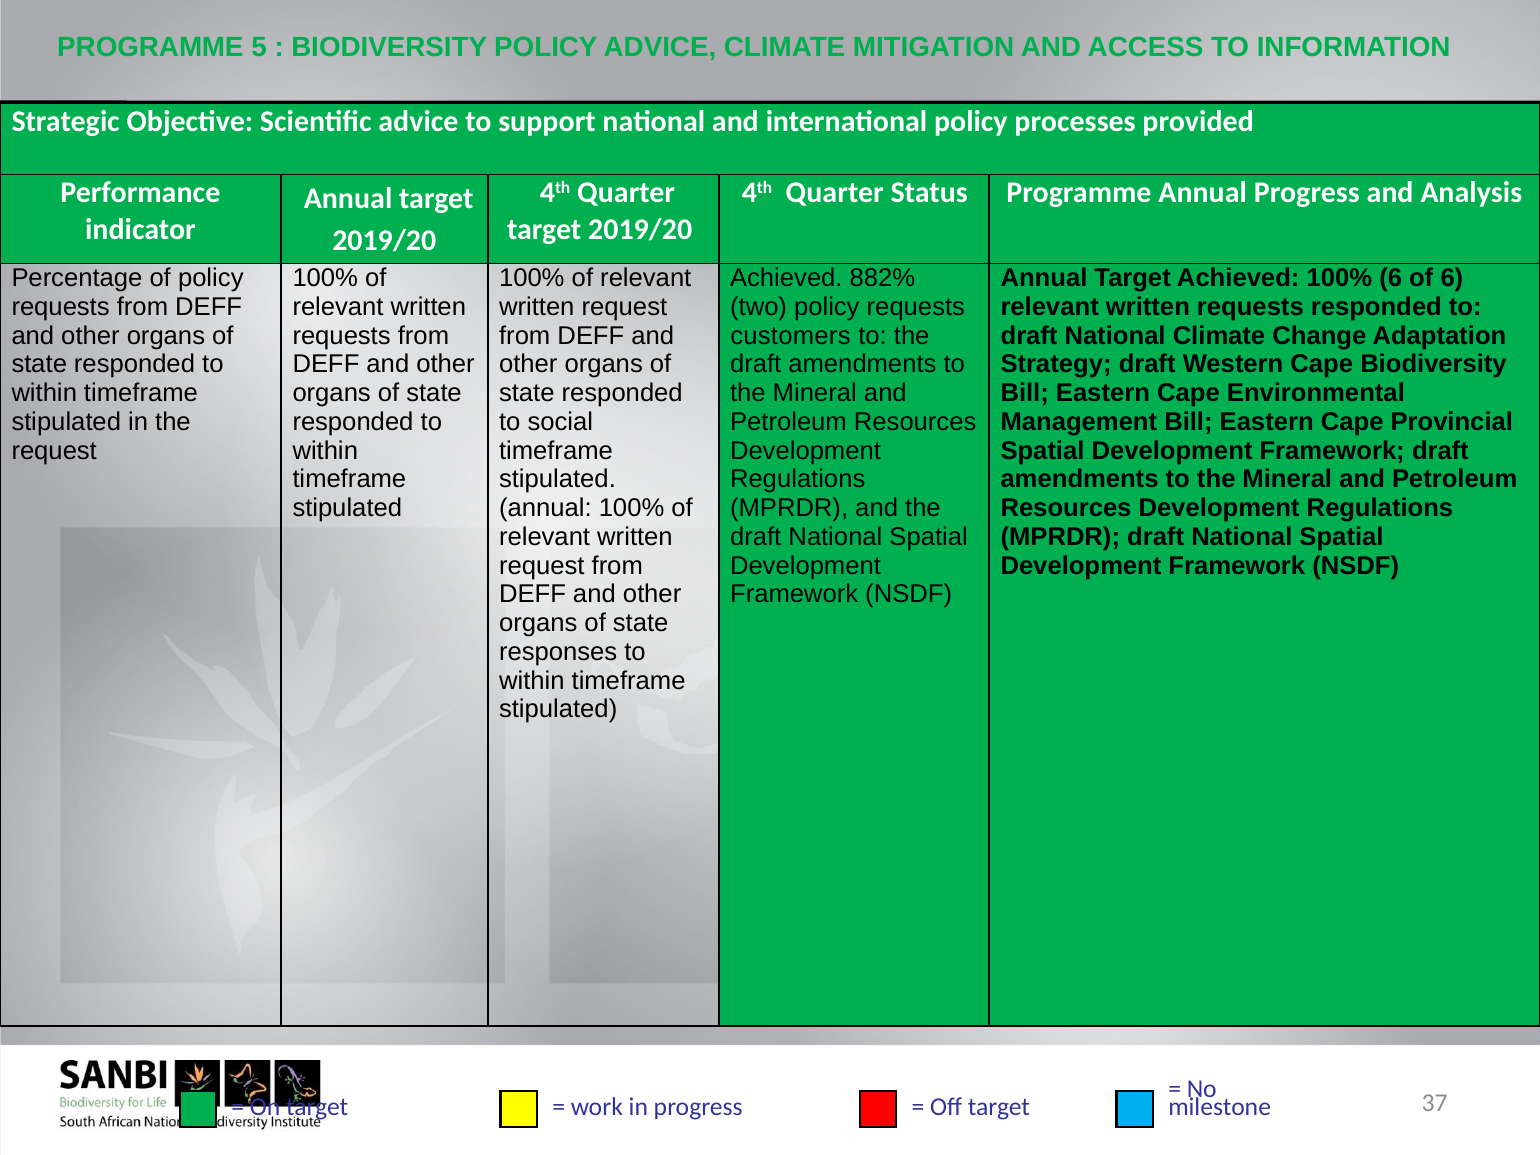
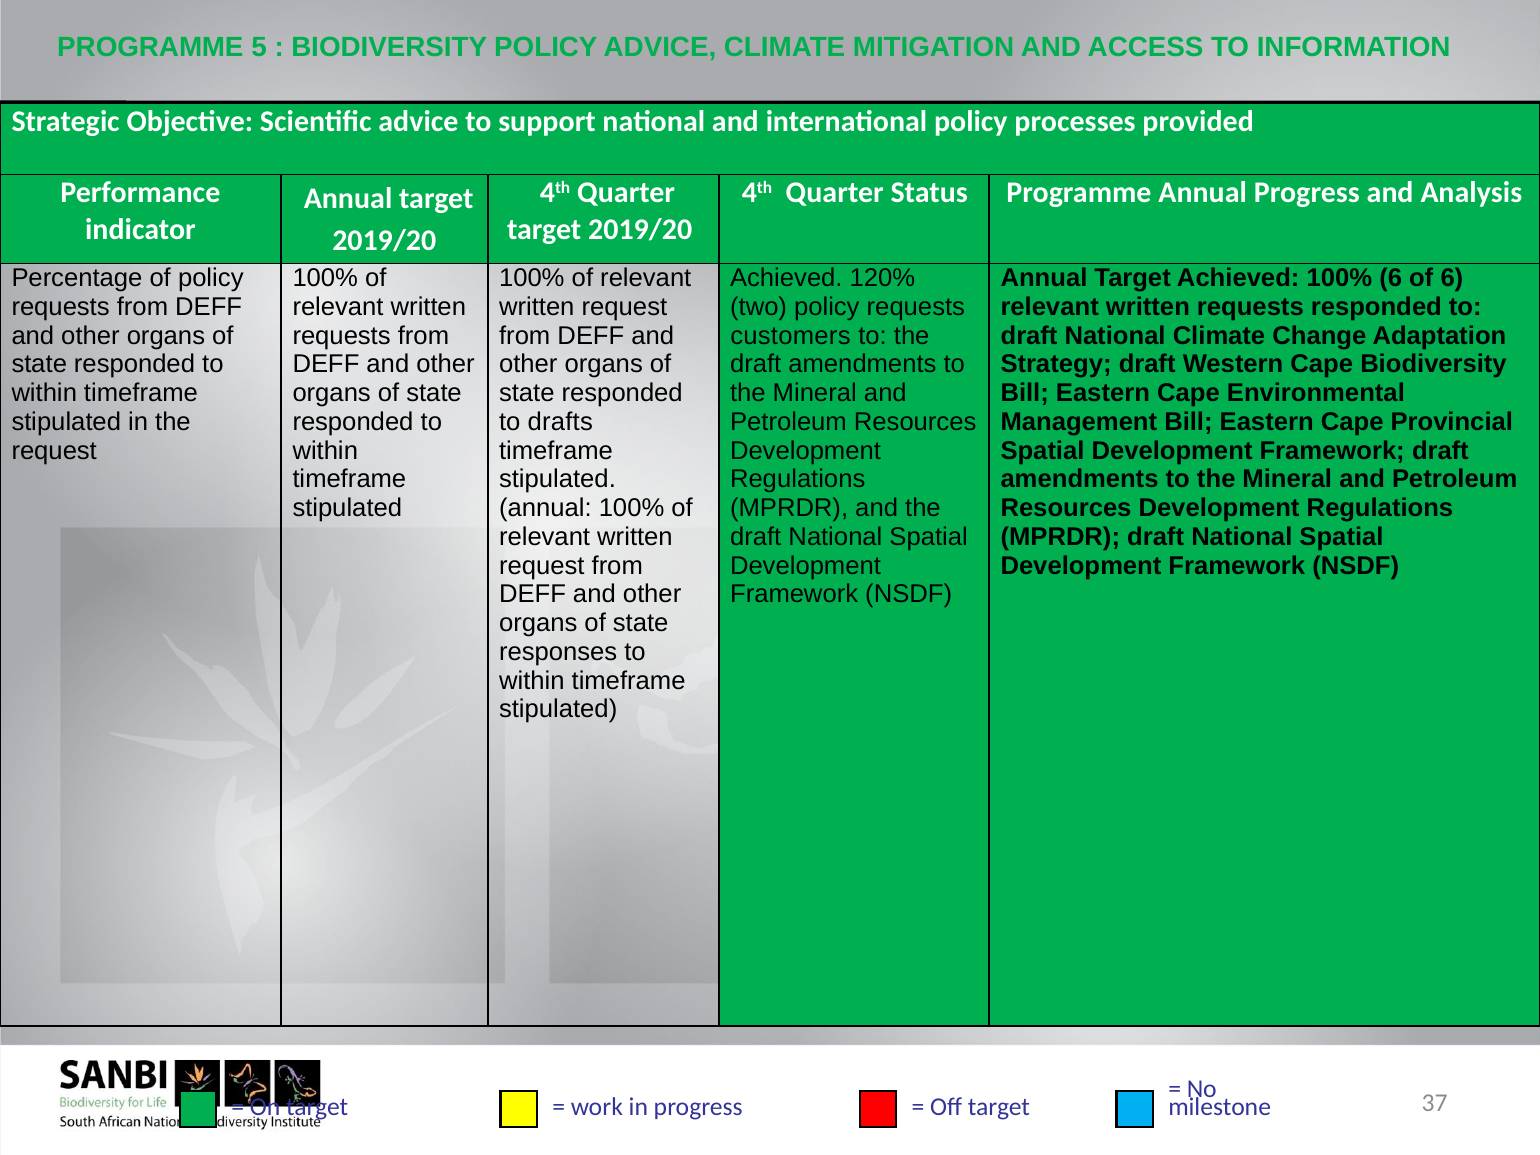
882%: 882% -> 120% (882, 278)
social: social -> drafts (560, 422)
